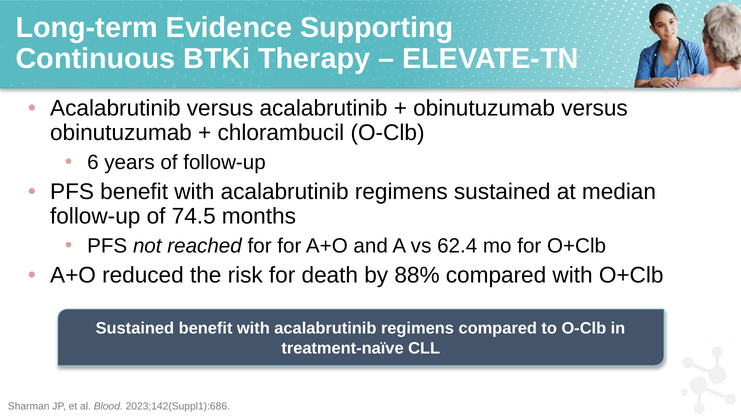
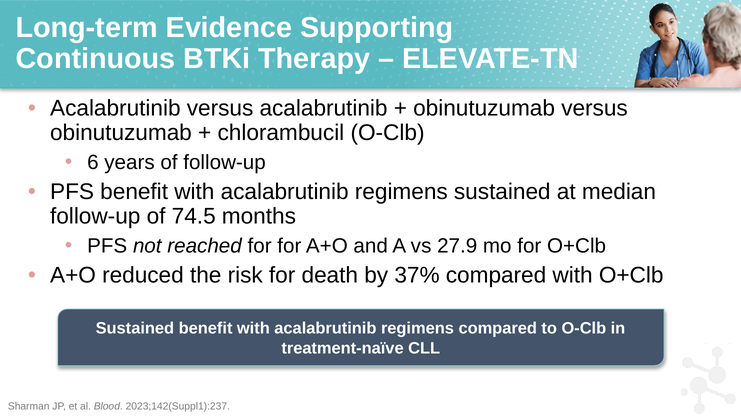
62.4: 62.4 -> 27.9 (457, 246)
88%: 88% -> 37% (417, 275)
2023;142(Suppl1):686: 2023;142(Suppl1):686 -> 2023;142(Suppl1):237 (178, 406)
